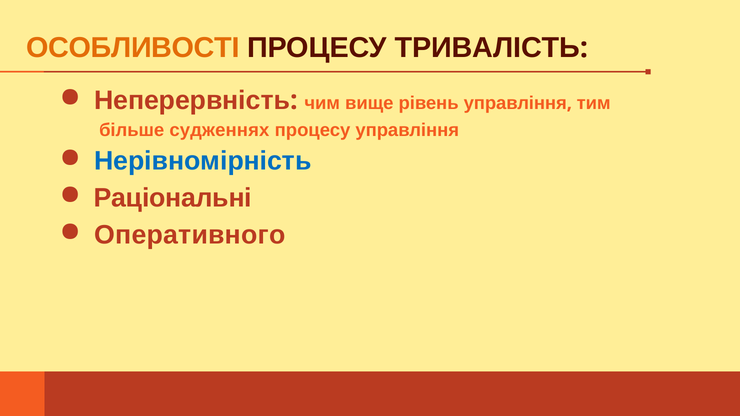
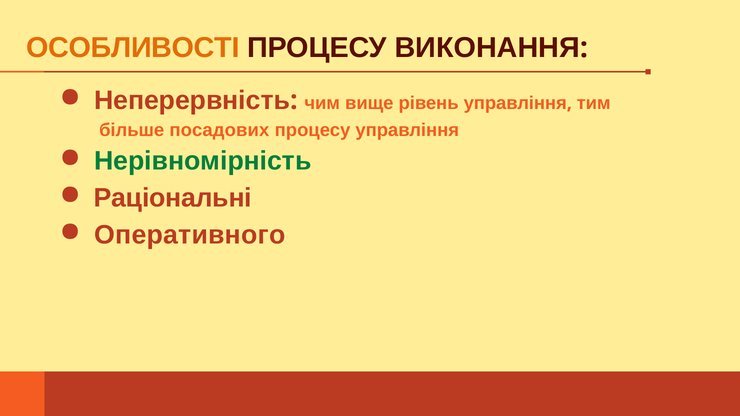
ТРИВАЛІСТЬ: ТРИВАЛІСТЬ -> ВИКОНАННЯ (487, 48)
судженнях: судженнях -> посадових (219, 130)
Нерівномірність colour: blue -> green (203, 161)
